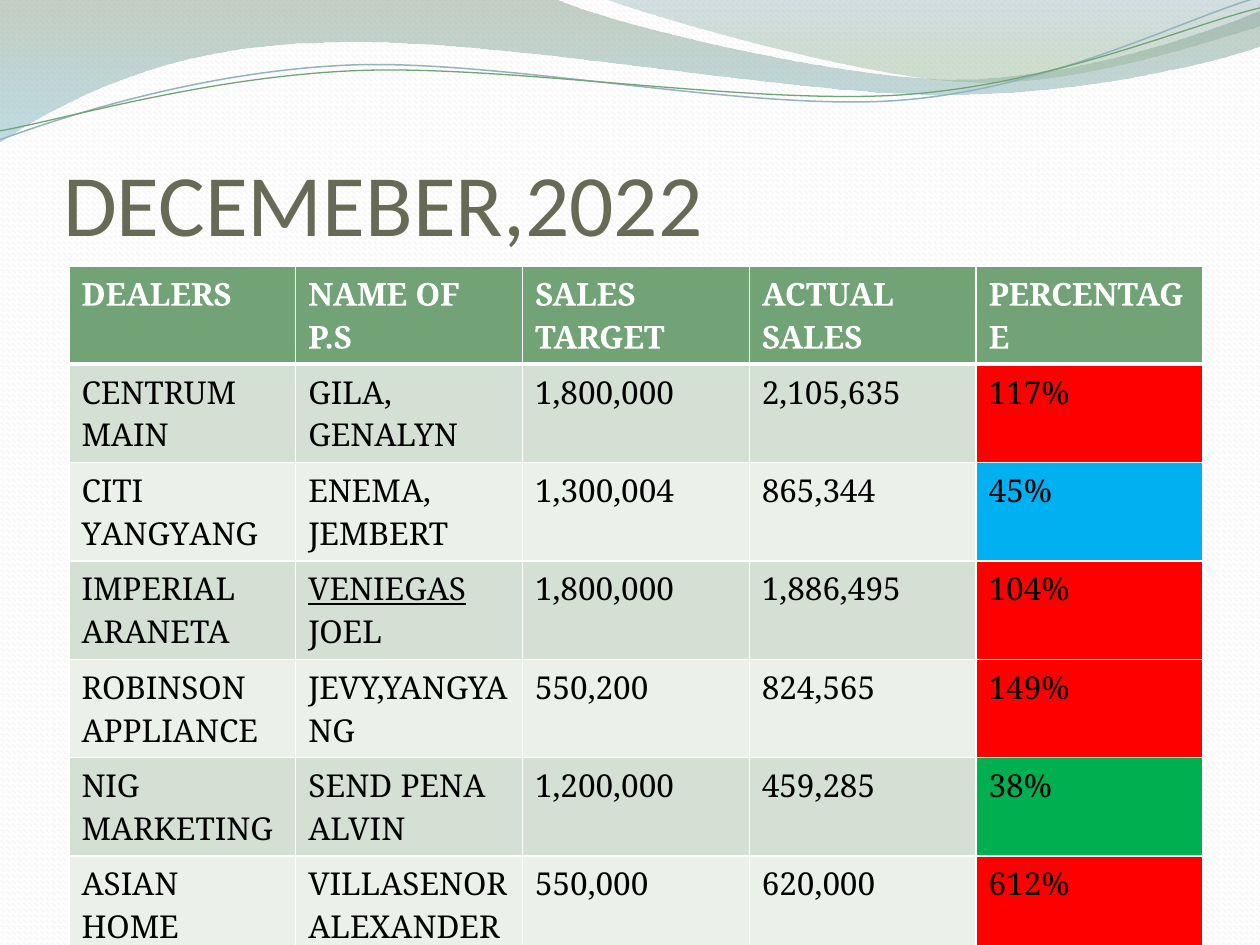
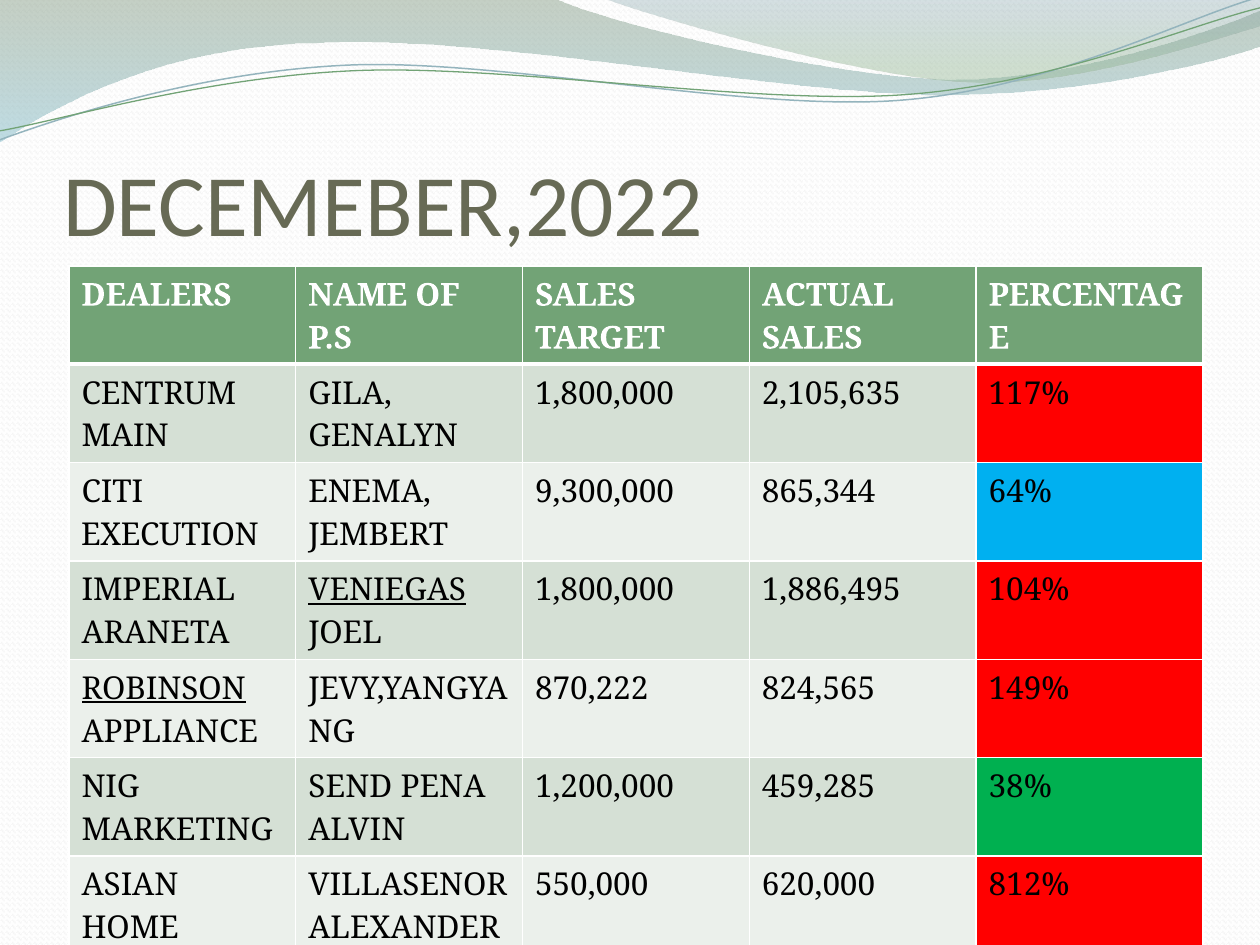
1,300,004: 1,300,004 -> 9,300,000 (605, 492)
45%: 45% -> 64% (1020, 492)
YANGYANG: YANGYANG -> EXECUTION (170, 535)
ROBINSON underline: none -> present (164, 689)
550,200: 550,200 -> 870,222 (592, 689)
612%: 612% -> 812% (1029, 885)
